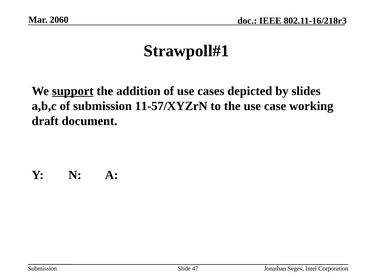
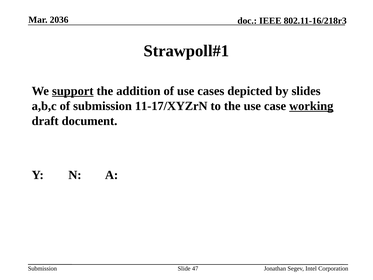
2060: 2060 -> 2036 (59, 20)
11-57/XYZrN: 11-57/XYZrN -> 11-17/XYZrN (171, 106)
working underline: none -> present (311, 106)
